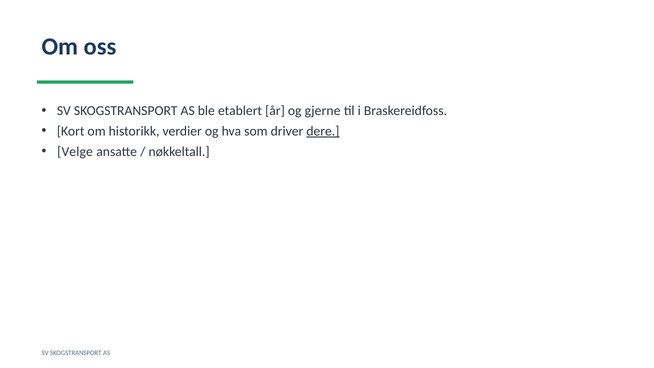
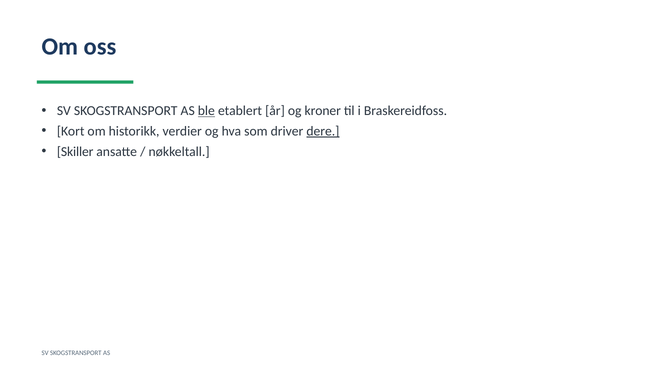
ble underline: none -> present (206, 111)
gjerne: gjerne -> kroner (323, 111)
Velge: Velge -> Skiller (75, 152)
